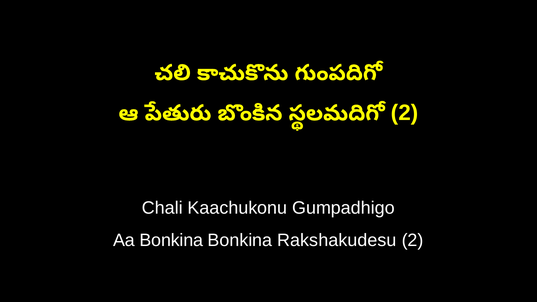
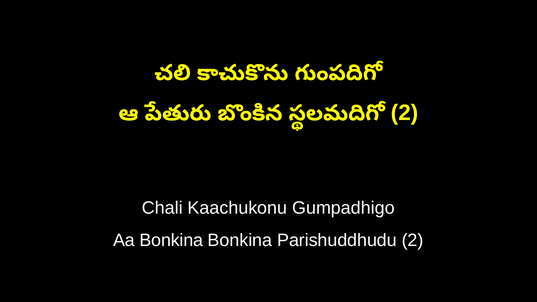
Rakshakudesu: Rakshakudesu -> Parishuddhudu (337, 240)
